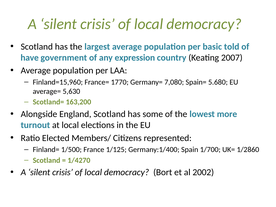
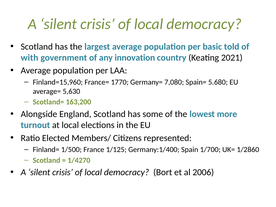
have: have -> with (30, 58)
expression: expression -> innovation (135, 58)
2007: 2007 -> 2021 (232, 58)
2002: 2002 -> 2006 (203, 172)
